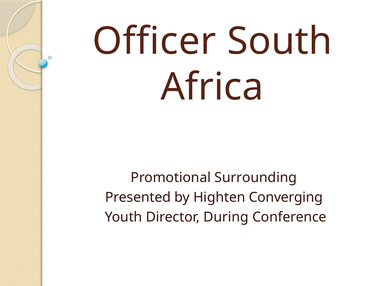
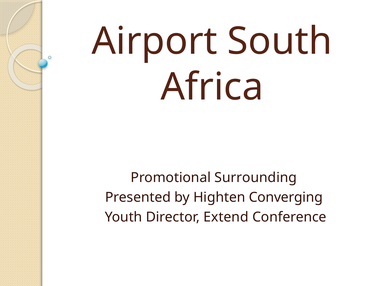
Officer: Officer -> Airport (155, 41)
During: During -> Extend (226, 217)
